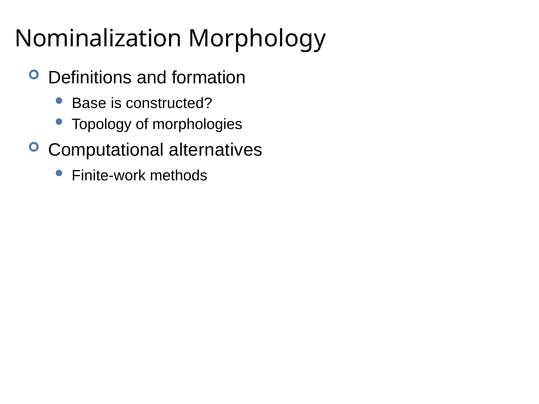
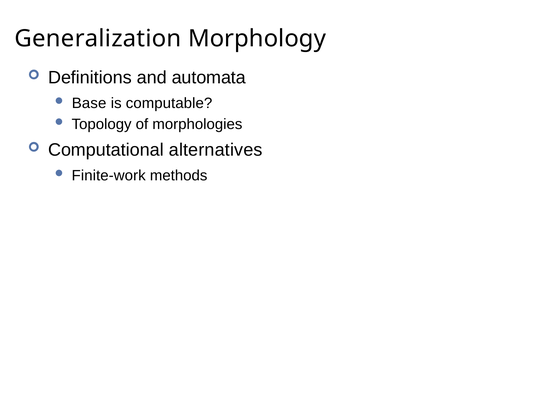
Nominalization: Nominalization -> Generalization (98, 39)
formation: formation -> automata (209, 78)
constructed: constructed -> computable (169, 103)
